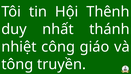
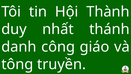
Thênh: Thênh -> Thành (108, 12)
nhiệt: nhiệt -> danh (19, 47)
